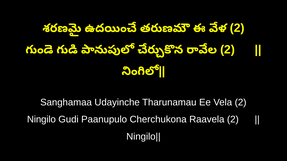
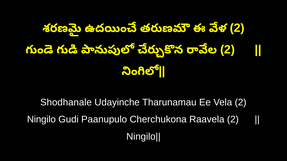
Sanghamaa: Sanghamaa -> Shodhanale (66, 103)
